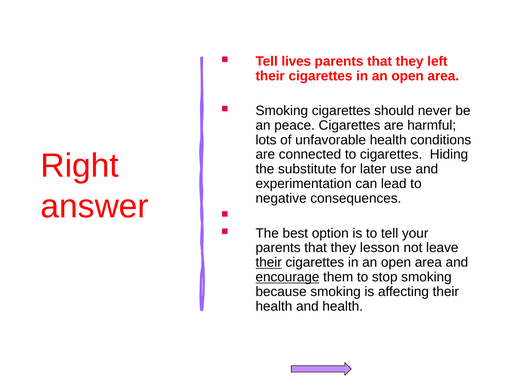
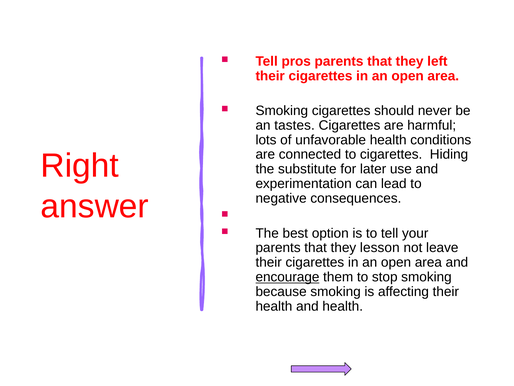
lives: lives -> pros (296, 61)
peace: peace -> tastes (295, 125)
their underline: present -> none (269, 262)
